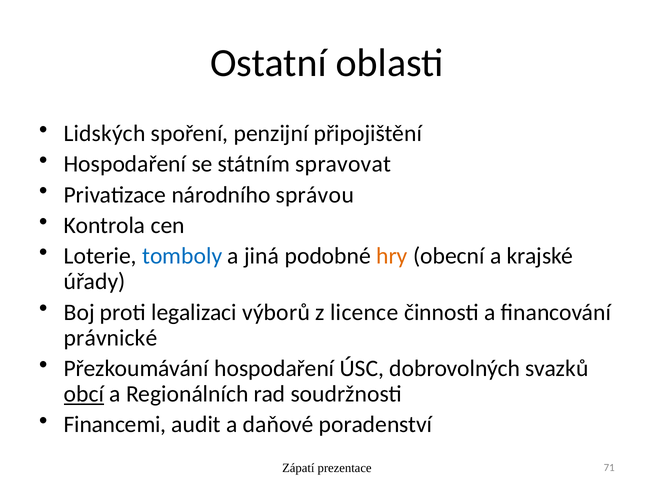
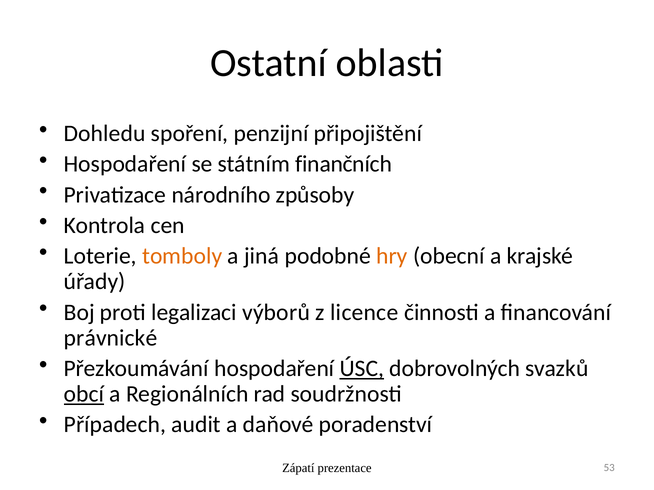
Lidských: Lidských -> Dohledu (105, 134)
spravovat: spravovat -> finančních (344, 164)
správou: správou -> způsoby (315, 195)
tomboly colour: blue -> orange (182, 256)
ÚSC underline: none -> present (362, 369)
Financemi: Financemi -> Případech (115, 425)
71: 71 -> 53 (609, 468)
